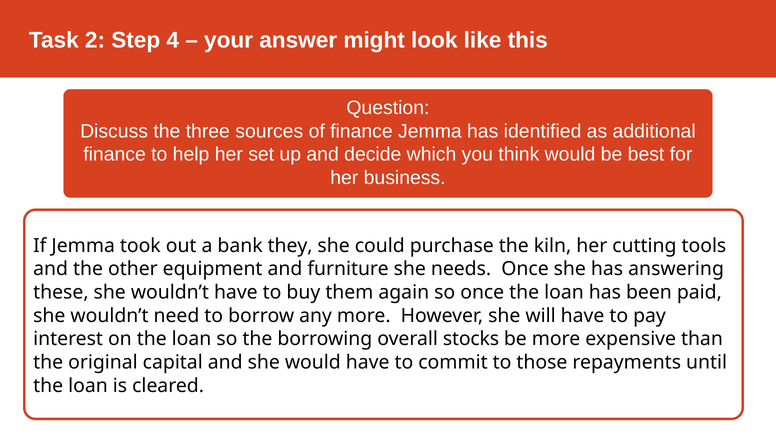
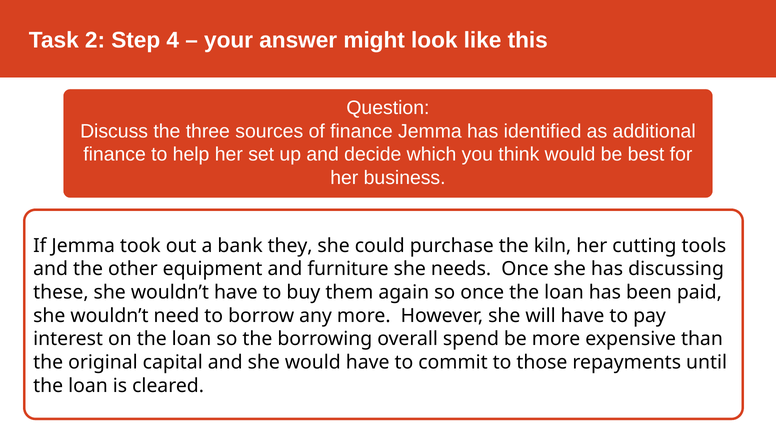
answering: answering -> discussing (676, 269)
stocks: stocks -> spend (471, 339)
